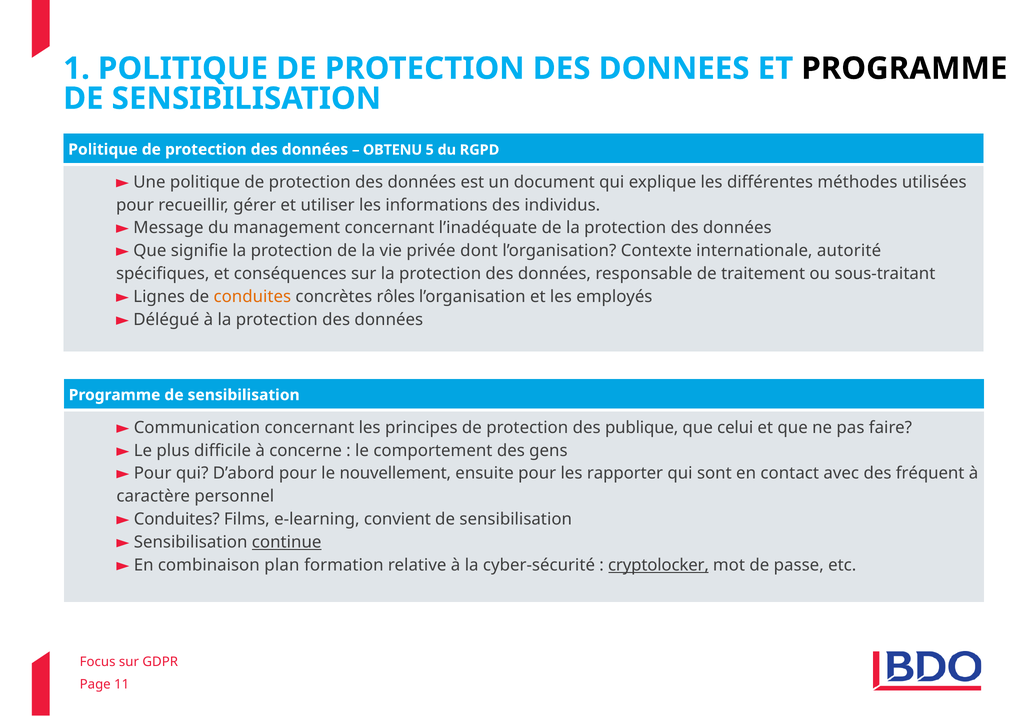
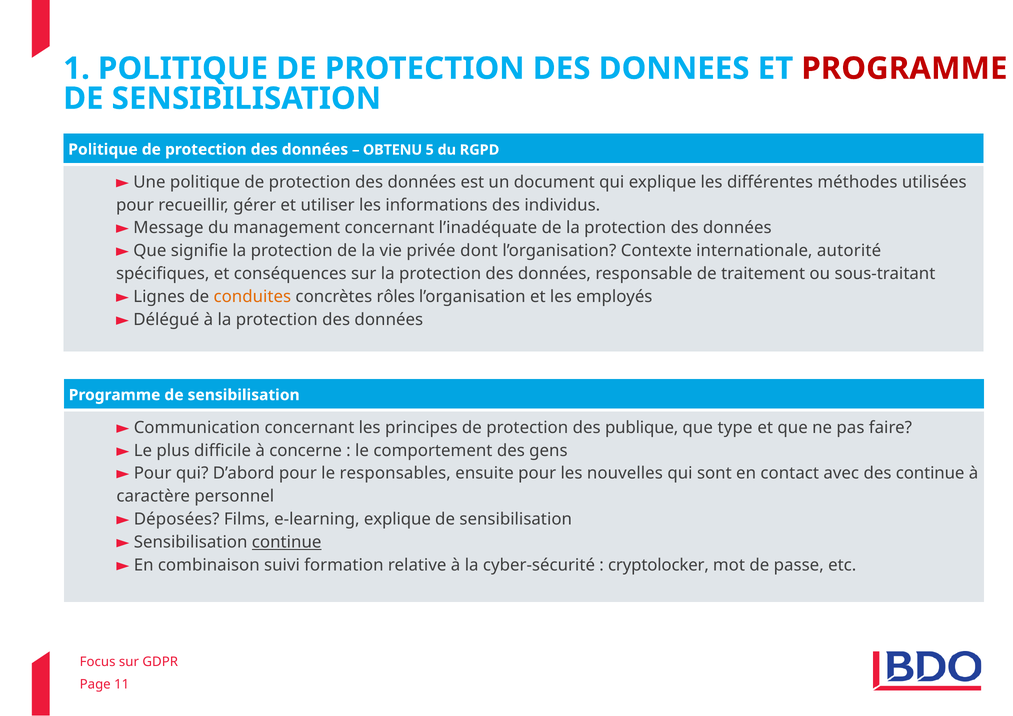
PROGRAMME colour: black -> red (904, 69)
celui: celui -> type (735, 428)
nouvellement: nouvellement -> responsables (395, 474)
rapporter: rapporter -> nouvelles (625, 474)
des fréquent: fréquent -> continue (930, 474)
Conduites: Conduites -> Déposées (177, 520)
e-learning convient: convient -> explique (397, 520)
plan: plan -> suivi (282, 565)
cryptolocker underline: present -> none (658, 565)
